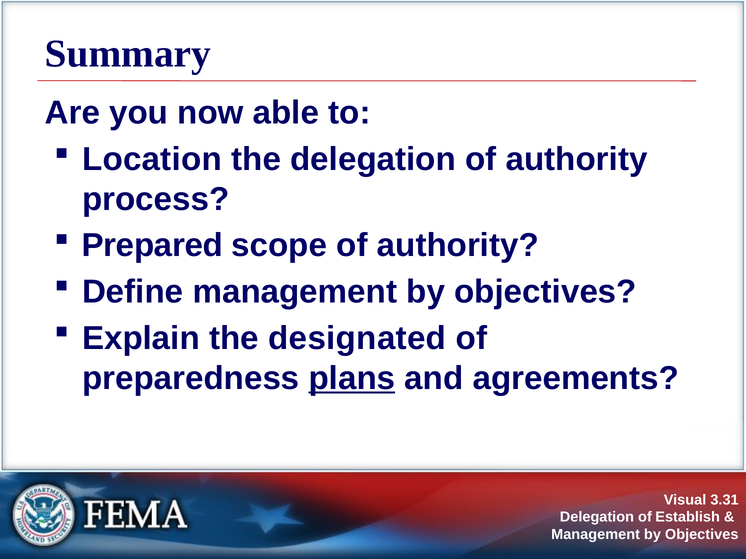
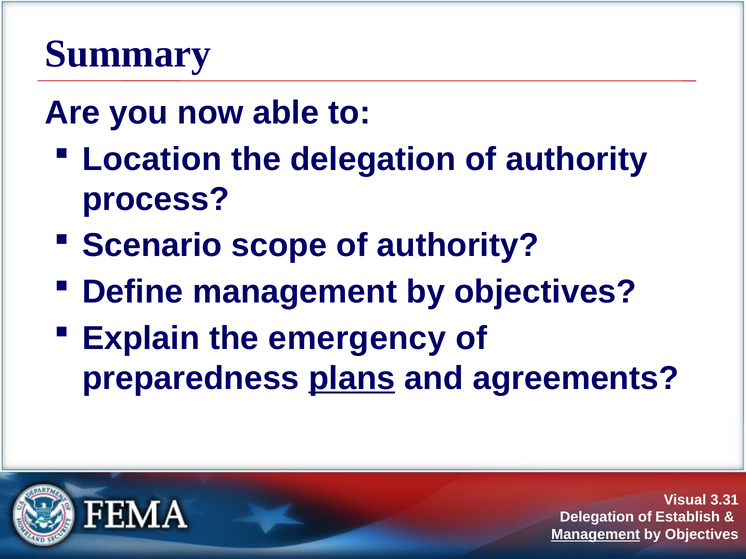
Prepared: Prepared -> Scenario (152, 246)
designated: designated -> emergency (357, 339)
Management underline: none -> present (596, 535)
